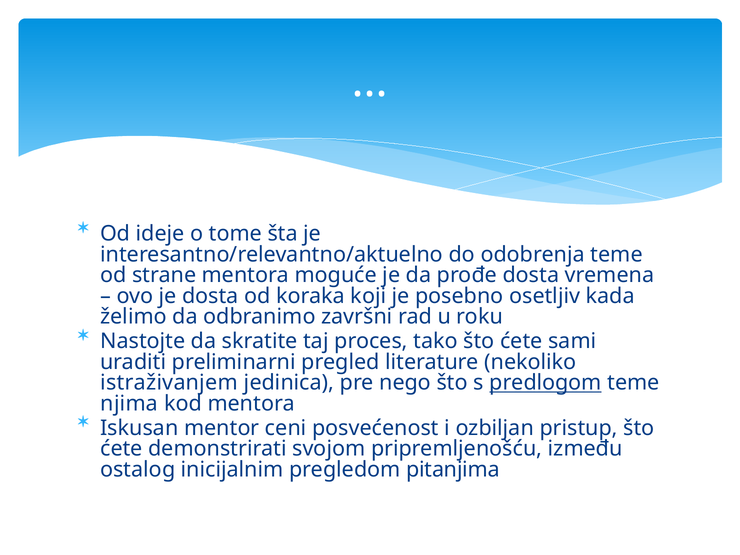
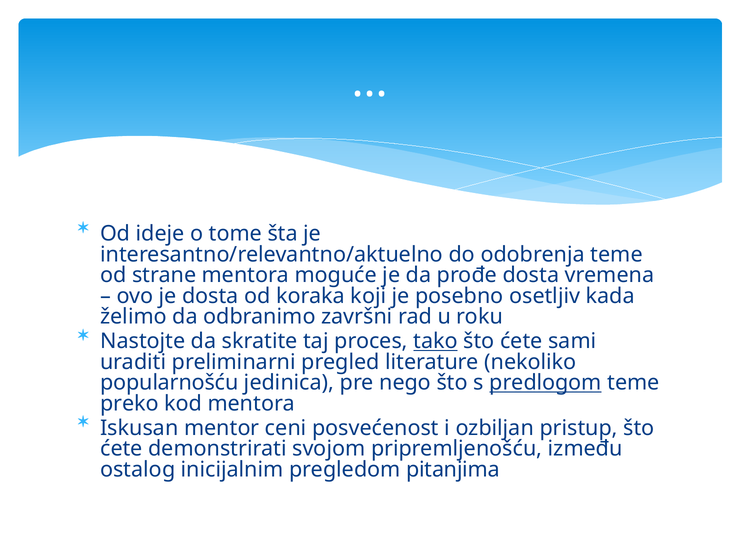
tako underline: none -> present (436, 341)
istraživanjem: istraživanjem -> popularnošću (169, 383)
njima: njima -> preko (129, 403)
